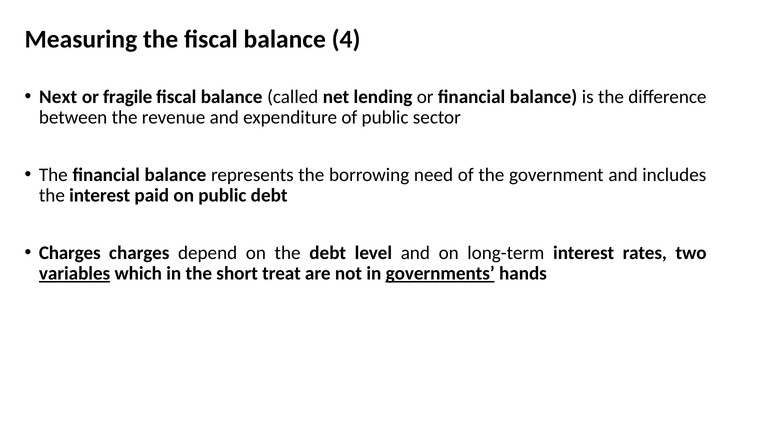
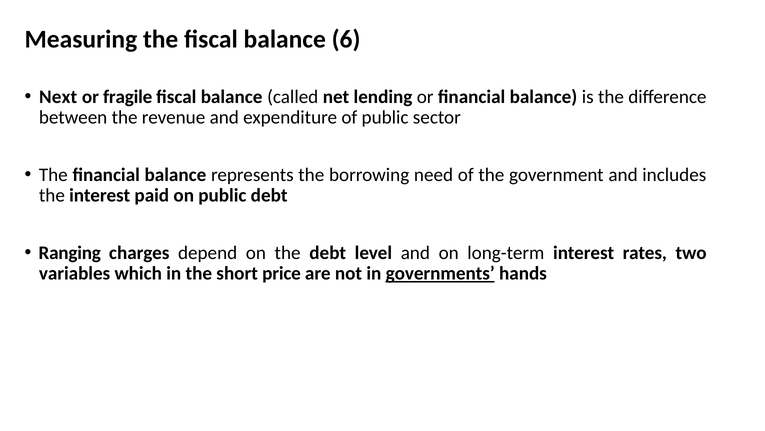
4: 4 -> 6 (346, 39)
Charges: Charges -> Ranging (70, 252)
variables underline: present -> none (75, 273)
treat: treat -> price (282, 273)
